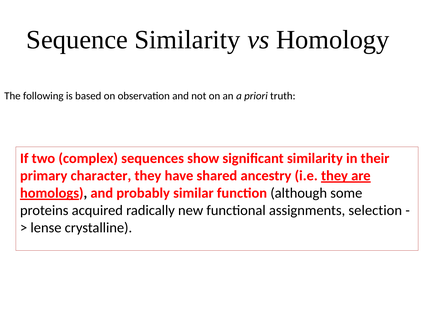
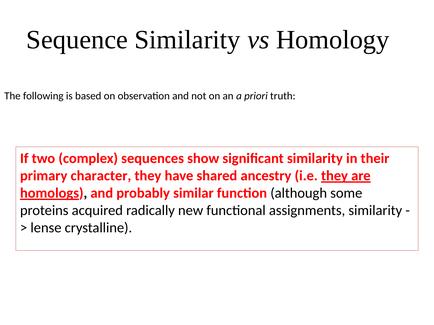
assignments selection: selection -> similarity (375, 211)
